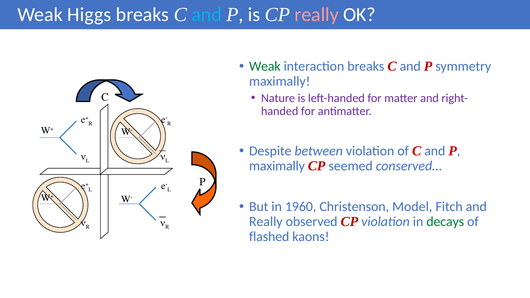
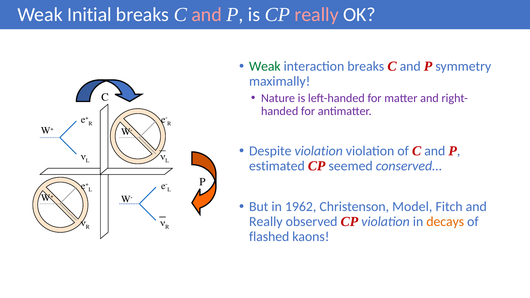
Higgs: Higgs -> Initial (89, 14)
and colour: light blue -> pink (207, 14)
Despite between: between -> violation (319, 151)
maximally: maximally -> estimated (277, 166)
1960: 1960 -> 1962 (301, 207)
decays colour: green -> orange (445, 222)
